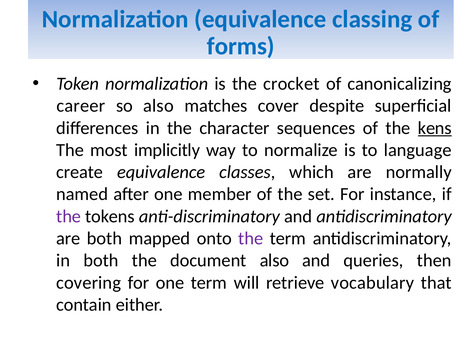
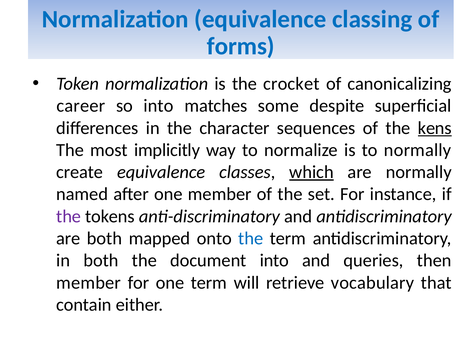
so also: also -> into (159, 106)
cover: cover -> some (278, 106)
to language: language -> normally (418, 150)
which underline: none -> present (311, 172)
the colour: purple -> blue (251, 238)
document also: also -> into (274, 260)
covering: covering -> member (89, 282)
